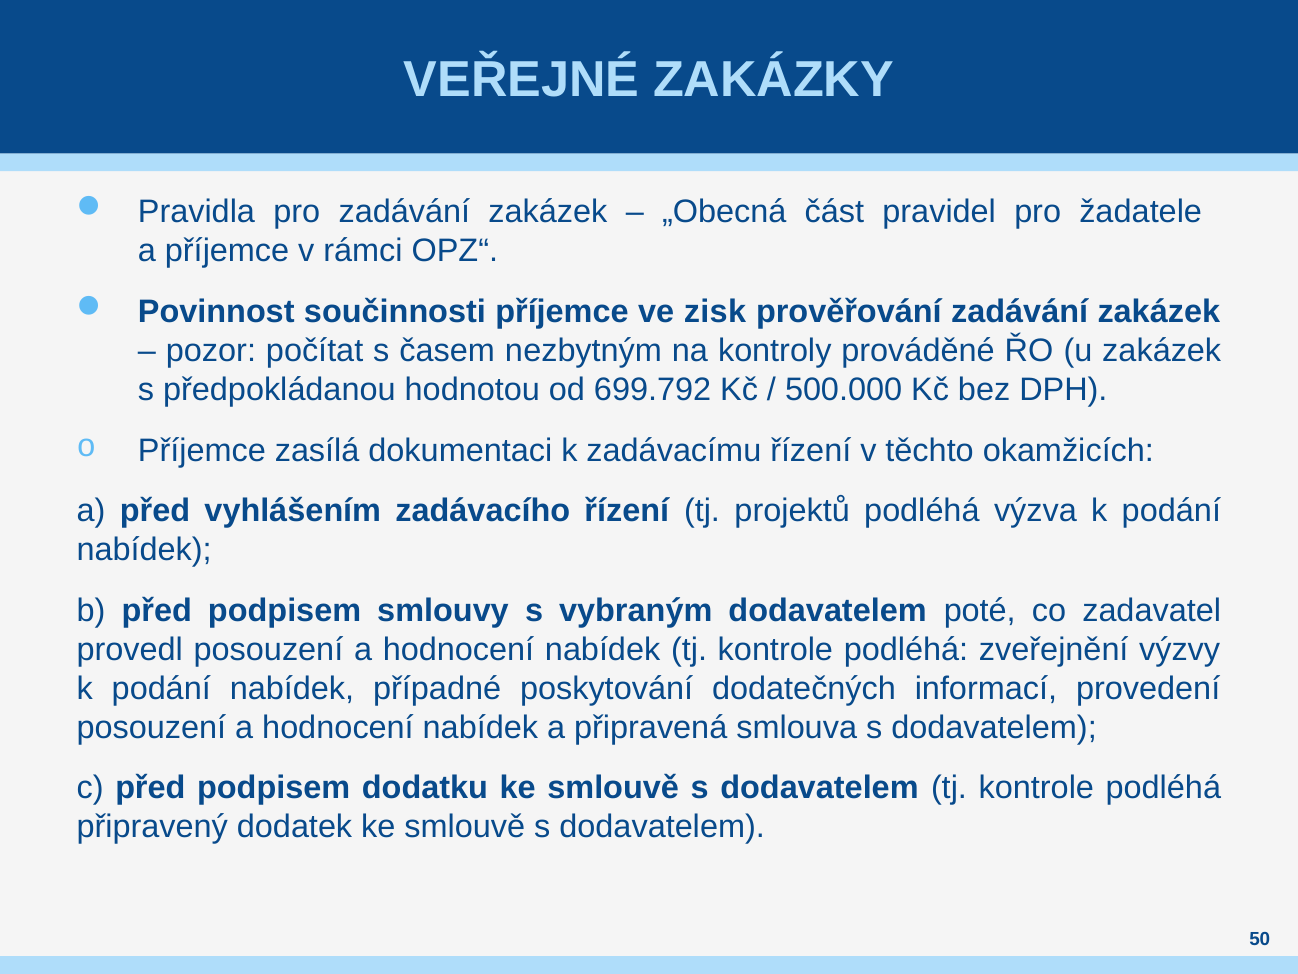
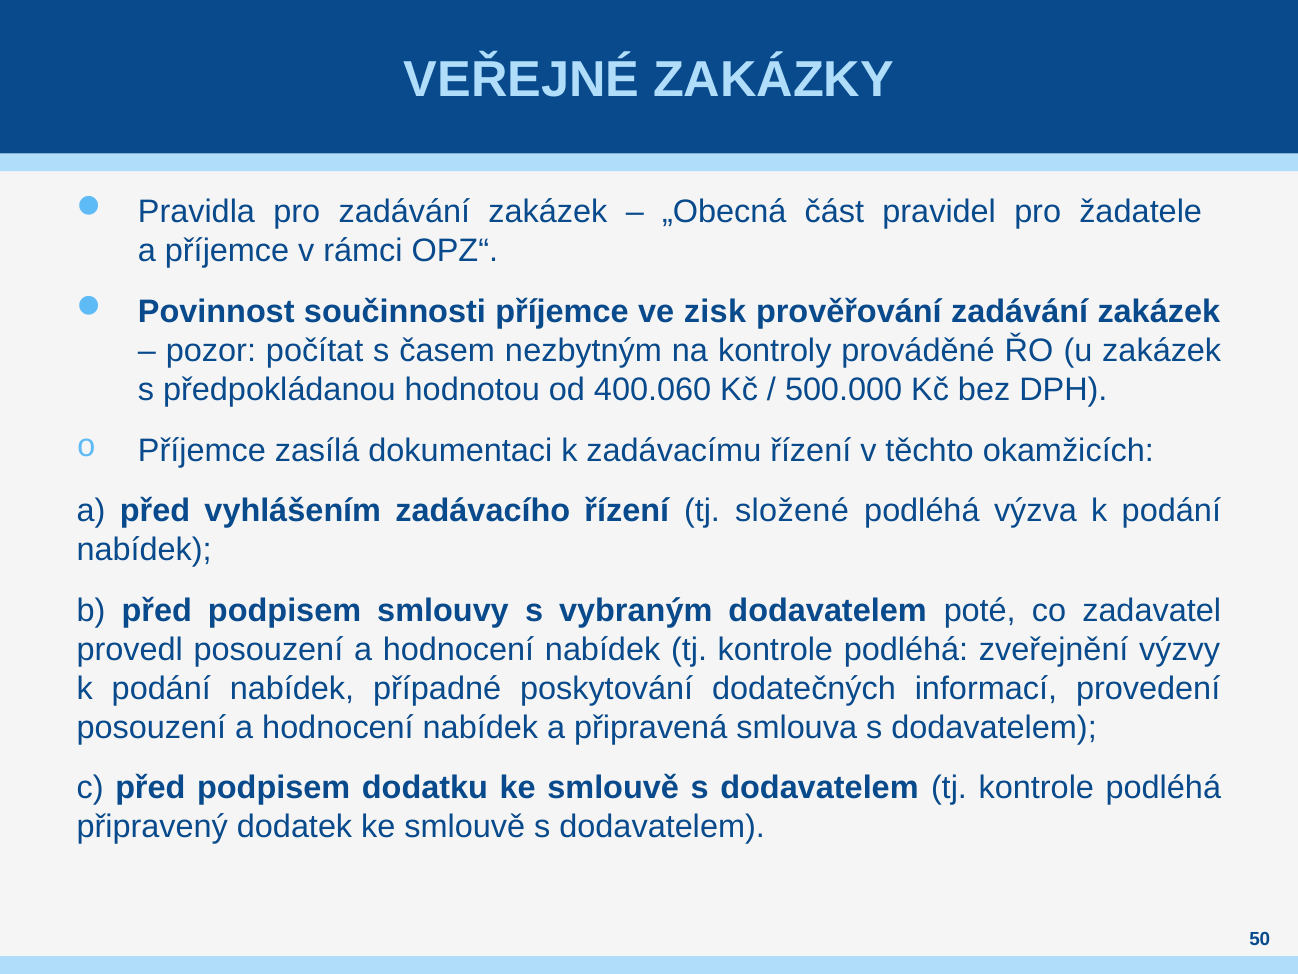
699.792: 699.792 -> 400.060 (653, 389)
projektů: projektů -> složené (792, 511)
